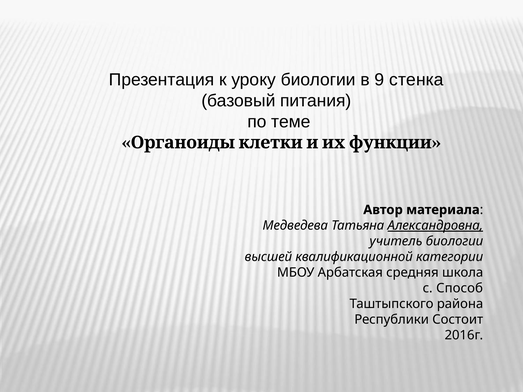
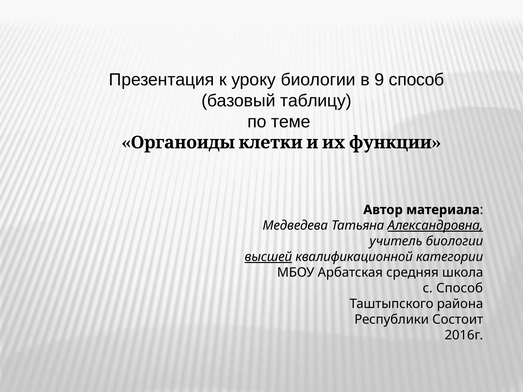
9 стенка: стенка -> способ (417, 80)
питания: питания -> таблицу (316, 101)
высшей underline: none -> present (268, 257)
